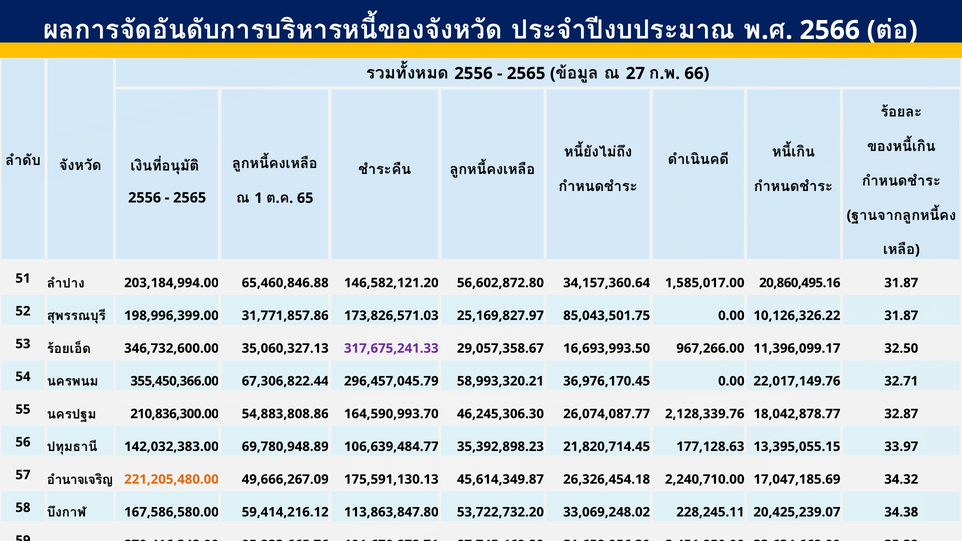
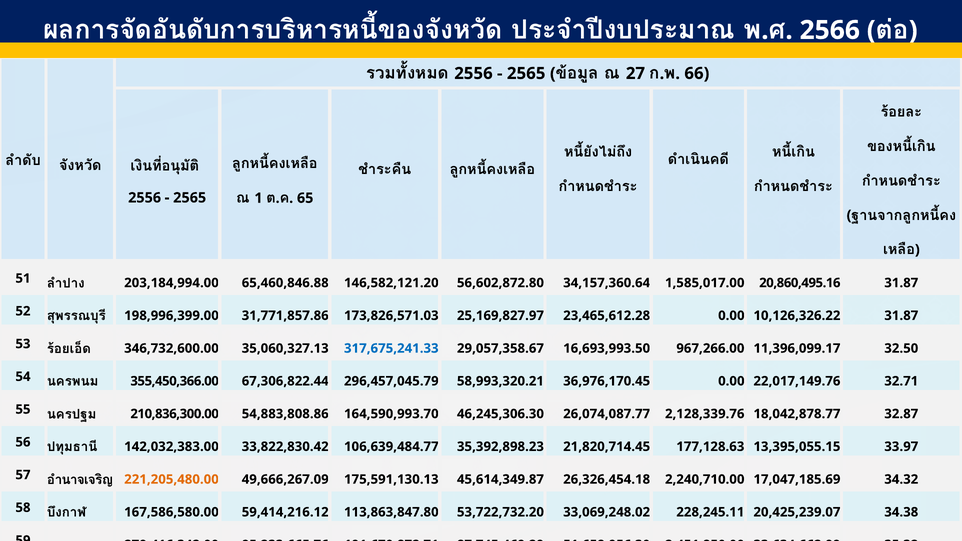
85,043,501.75: 85,043,501.75 -> 23,465,612.28 (607, 316)
317,675,241.33 colour: purple -> blue (391, 348)
69,780,948.89: 69,780,948.89 -> 33,822,830.42 (285, 447)
